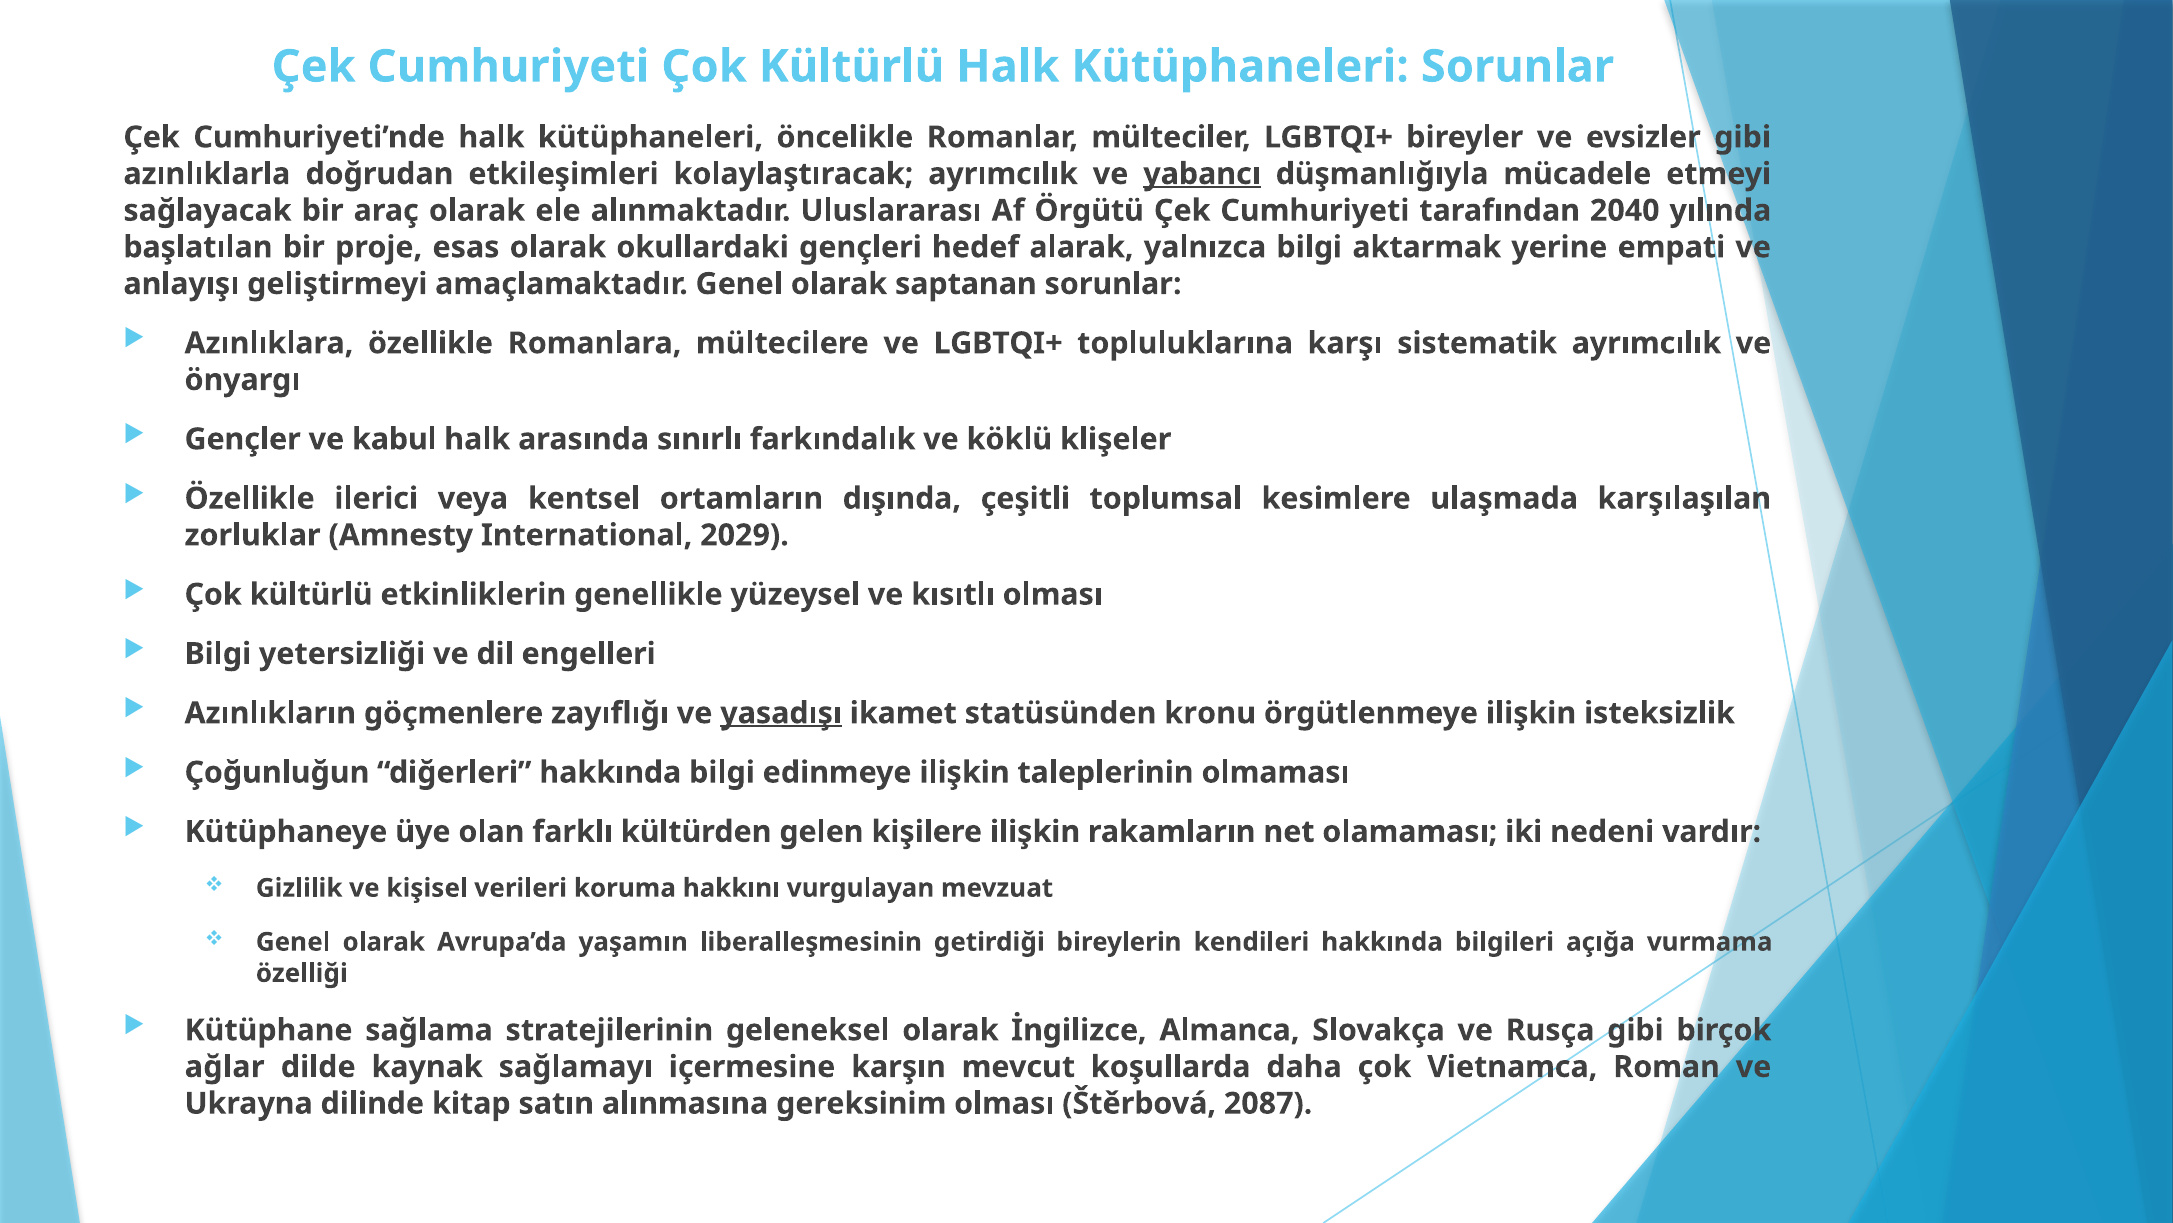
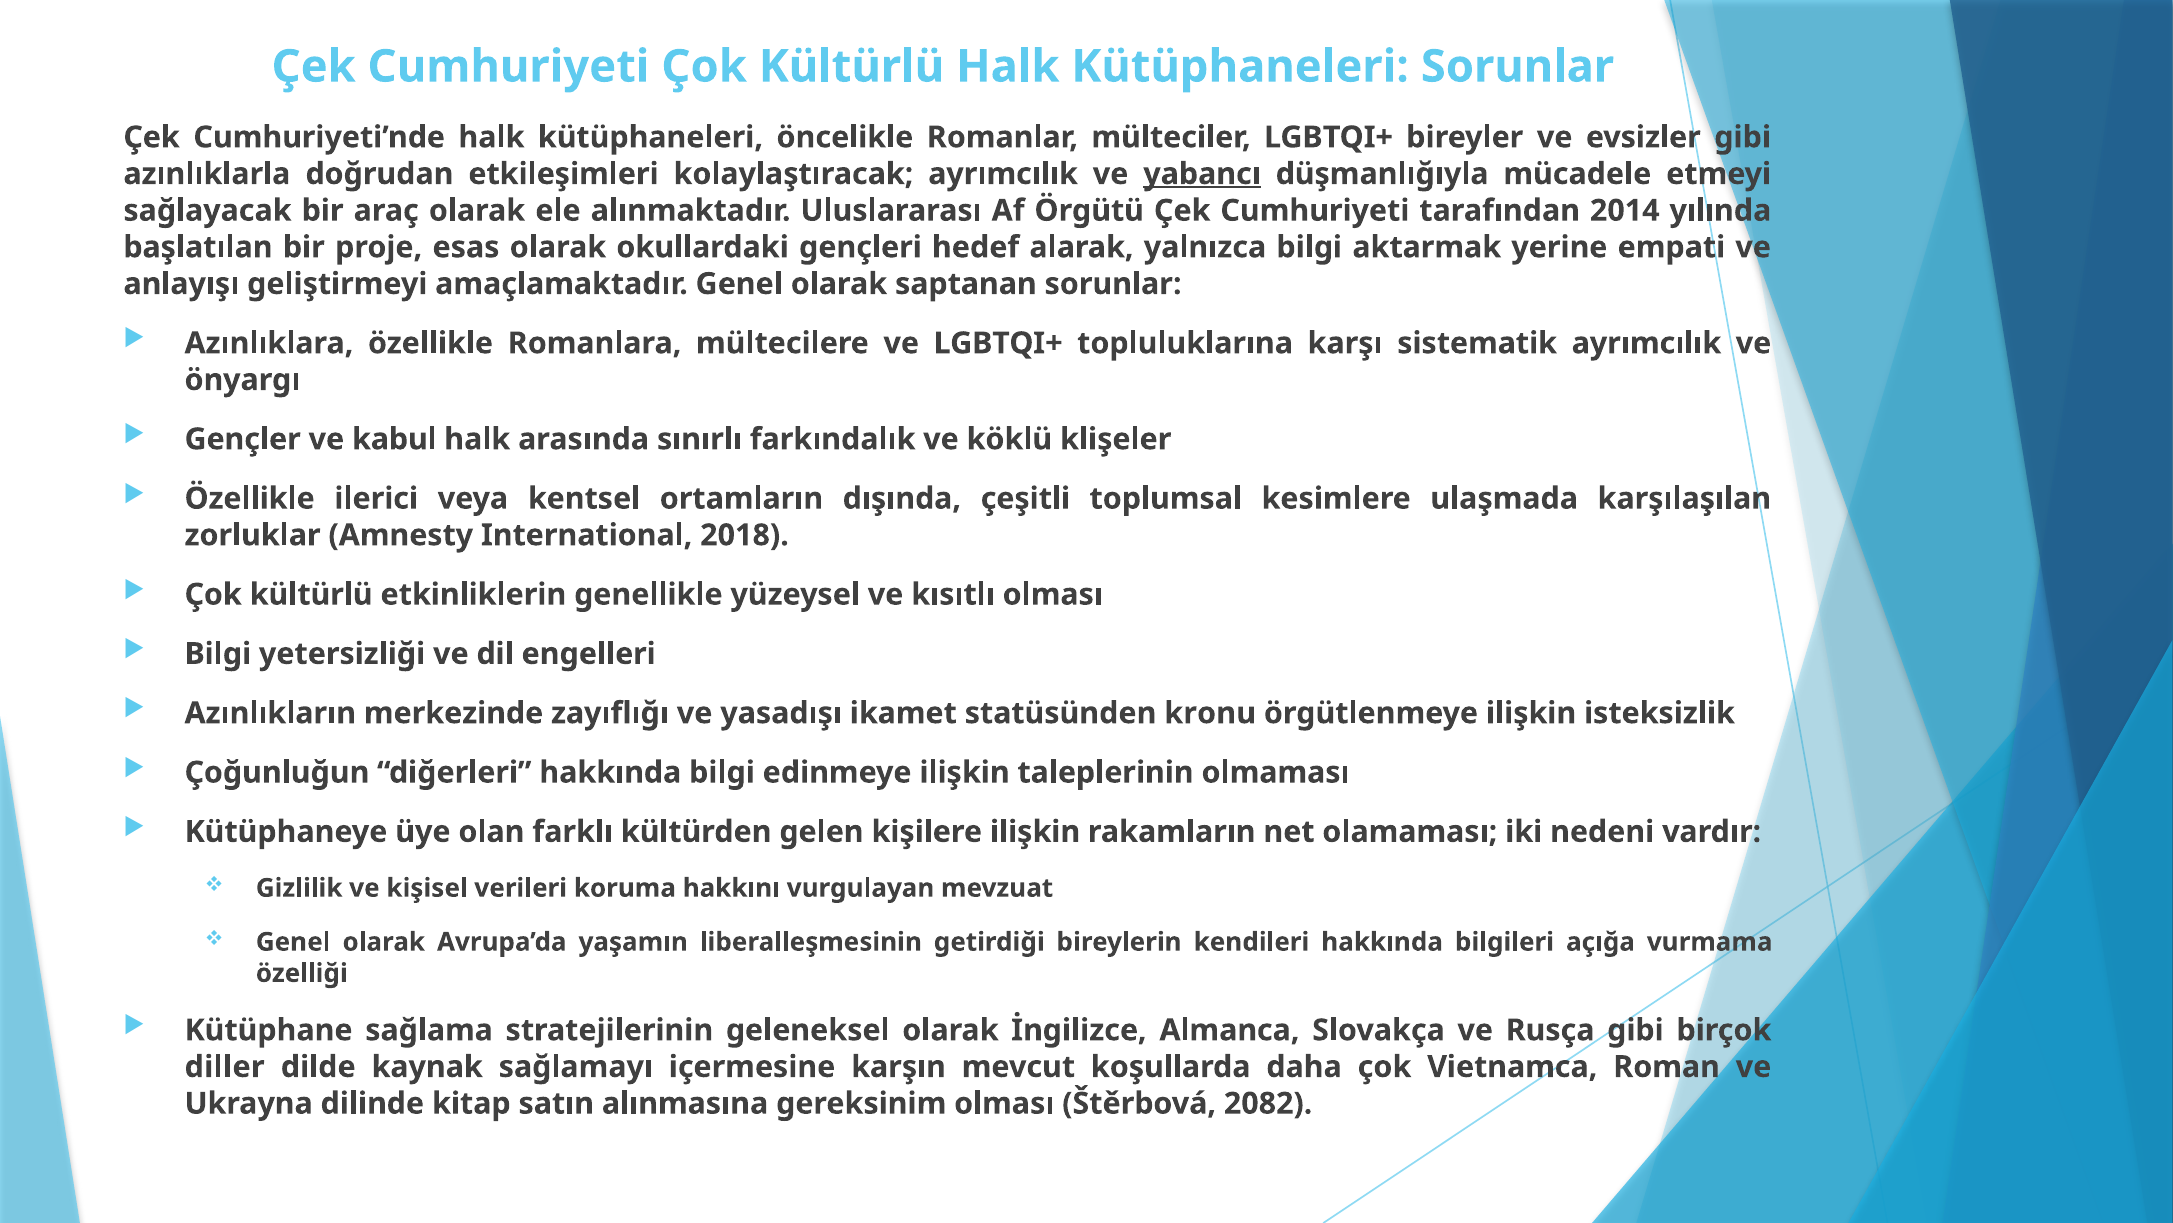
2040: 2040 -> 2014 (1625, 211)
2029: 2029 -> 2018 (744, 535)
göçmenlere: göçmenlere -> merkezinde (454, 713)
yasadışı underline: present -> none (781, 713)
ağlar: ağlar -> diller (225, 1066)
2087: 2087 -> 2082 (1268, 1103)
